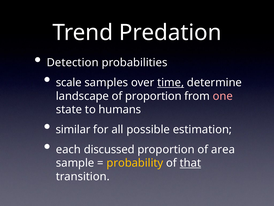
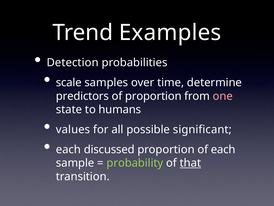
Predation: Predation -> Examples (170, 33)
time underline: present -> none (171, 82)
landscape: landscape -> predictors (82, 96)
similar: similar -> values (73, 129)
estimation: estimation -> significant (202, 129)
of area: area -> each (223, 149)
probability colour: yellow -> light green (135, 163)
